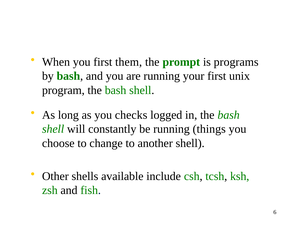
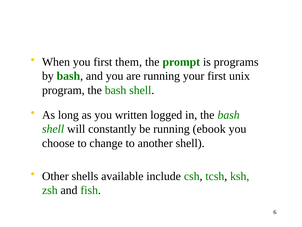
checks: checks -> written (131, 115)
things: things -> ebook (209, 129)
